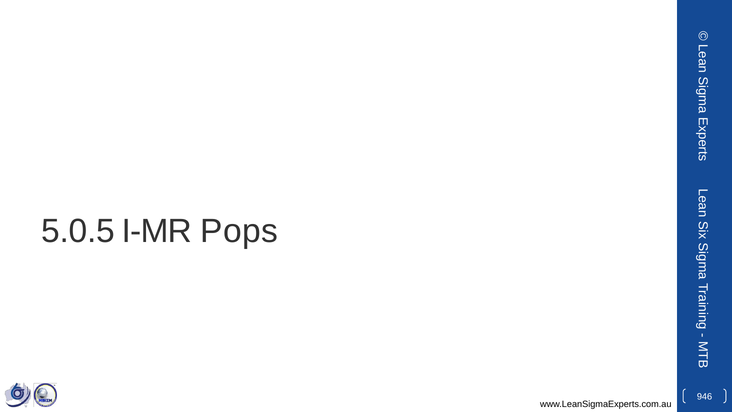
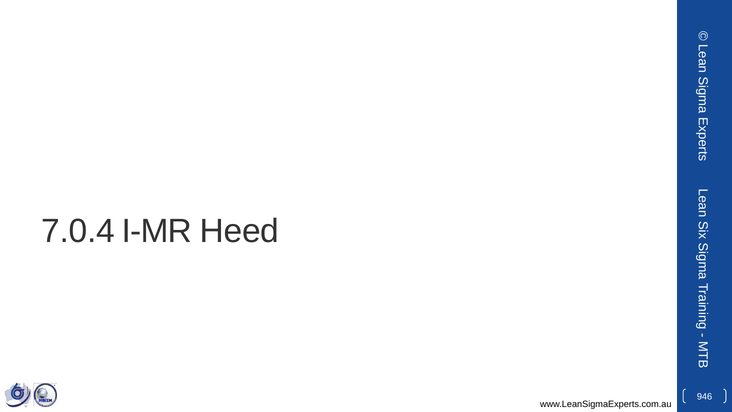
5.0.5: 5.0.5 -> 7.0.4 (78, 231)
Pops: Pops -> Heed (239, 231)
